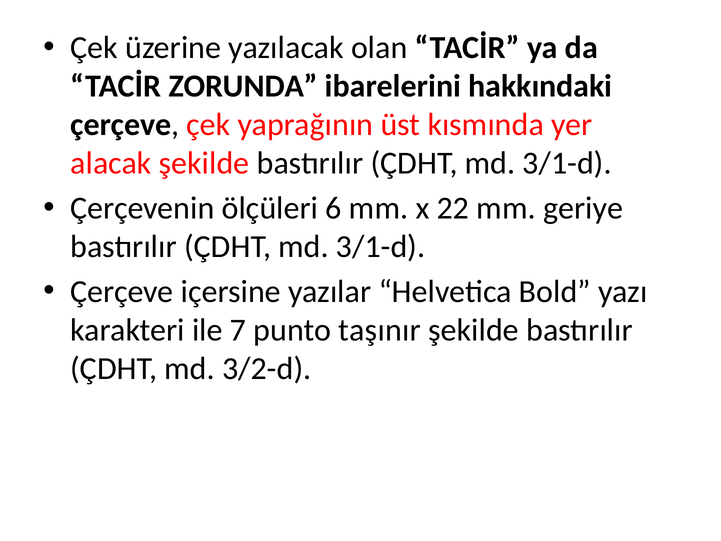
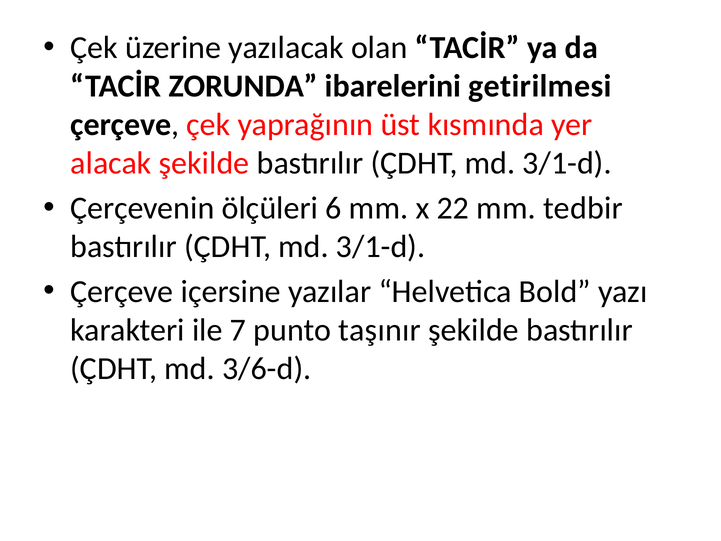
hakkındaki: hakkındaki -> getirilmesi (540, 86)
geriye: geriye -> tedbir (583, 208)
3/2-d: 3/2-d -> 3/6-d (267, 368)
